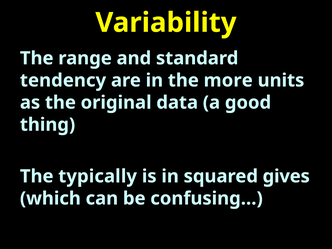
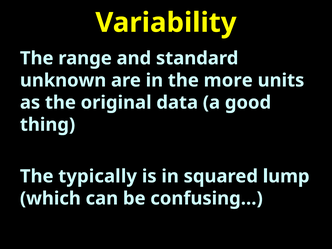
tendency: tendency -> unknown (63, 80)
gives: gives -> lump (286, 176)
